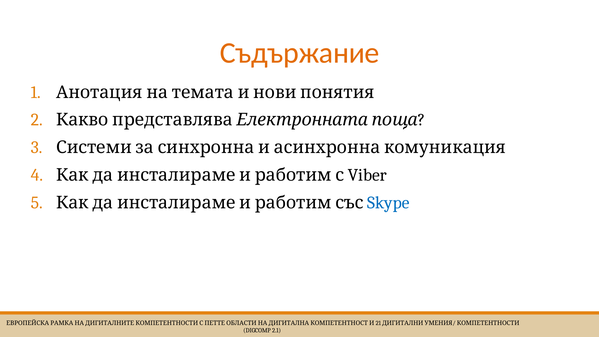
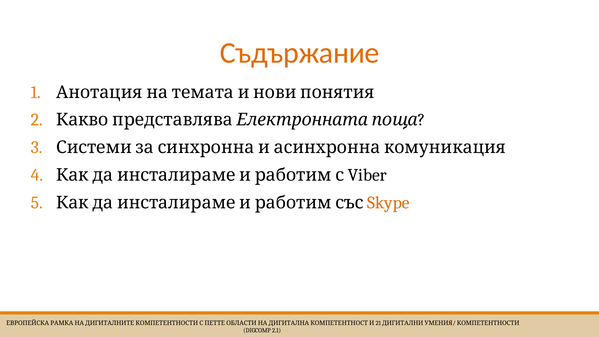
Skype colour: blue -> orange (388, 203)
